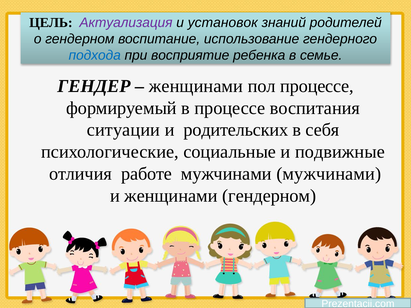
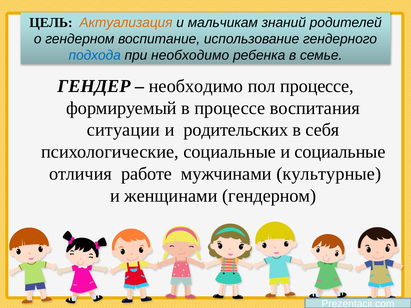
Актуализация colour: purple -> orange (126, 23)
установок: установок -> мальчикам (223, 23)
при восприятие: восприятие -> необходимо (190, 55)
женщинами: женщинами -> необходимо (196, 86)
и подвижные: подвижные -> социальные (340, 152)
мужчинами мужчинами: мужчинами -> культурные (329, 174)
